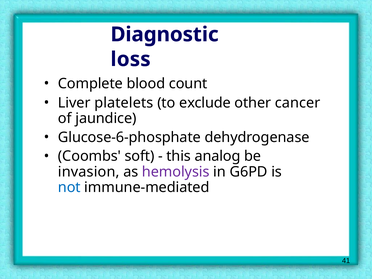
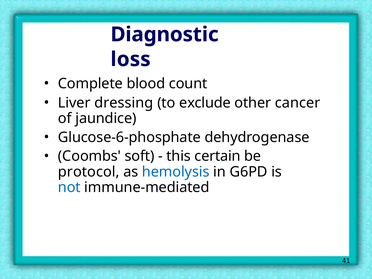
platelets: platelets -> dressing (124, 103)
analog: analog -> certain (218, 156)
invasion: invasion -> protocol (89, 172)
hemolysis colour: purple -> blue (176, 172)
